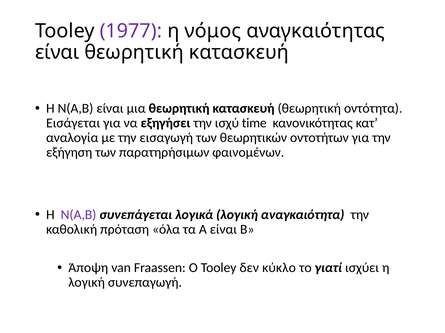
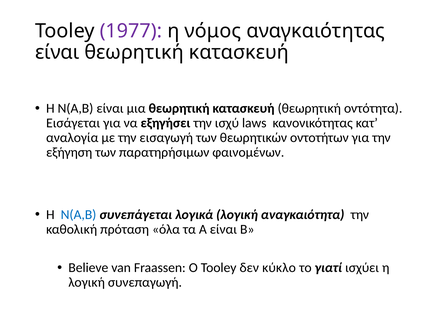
time: time -> laws (254, 123)
N(A,B colour: purple -> blue (79, 215)
Άποψη: Άποψη -> Believe (88, 268)
